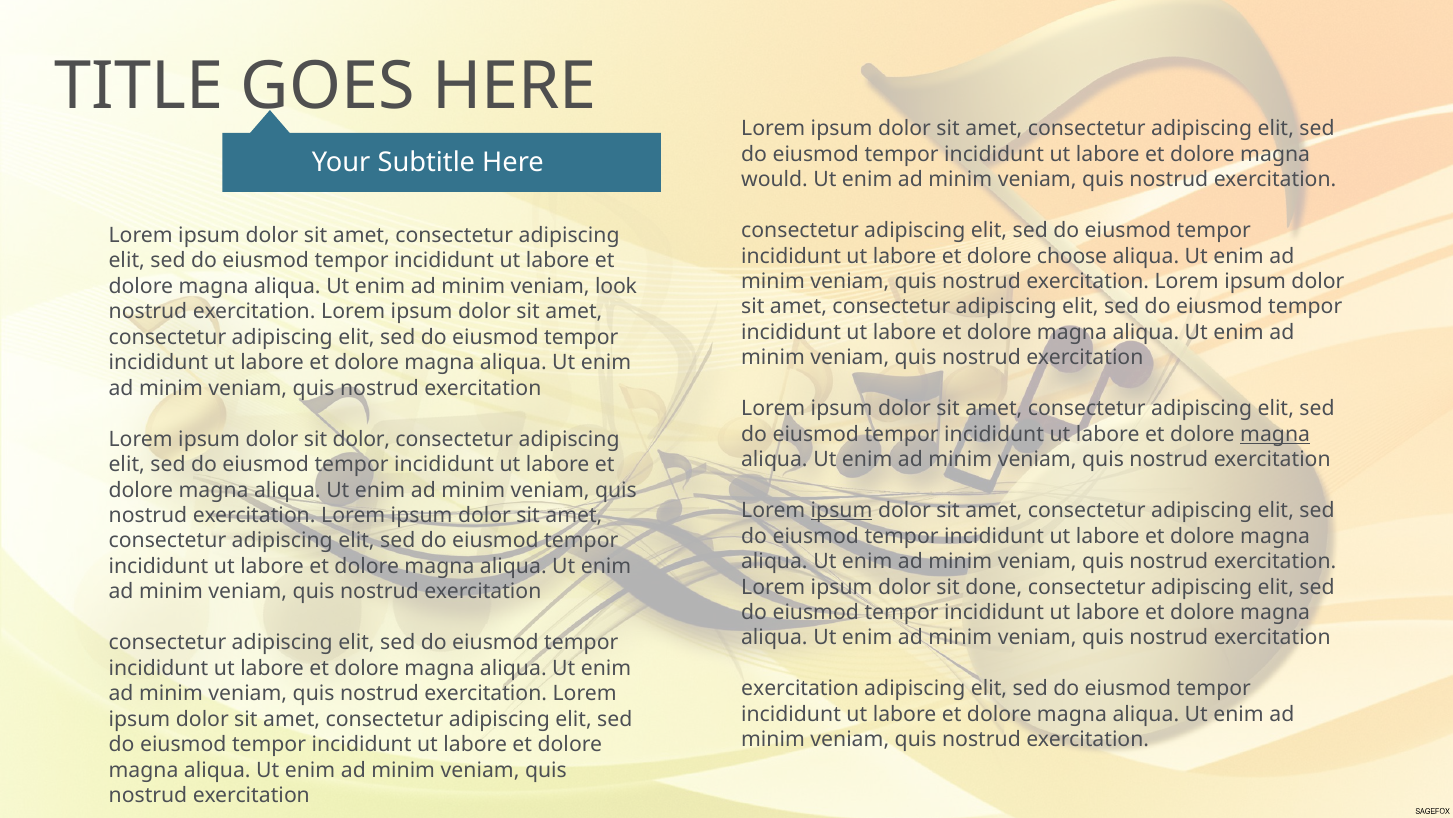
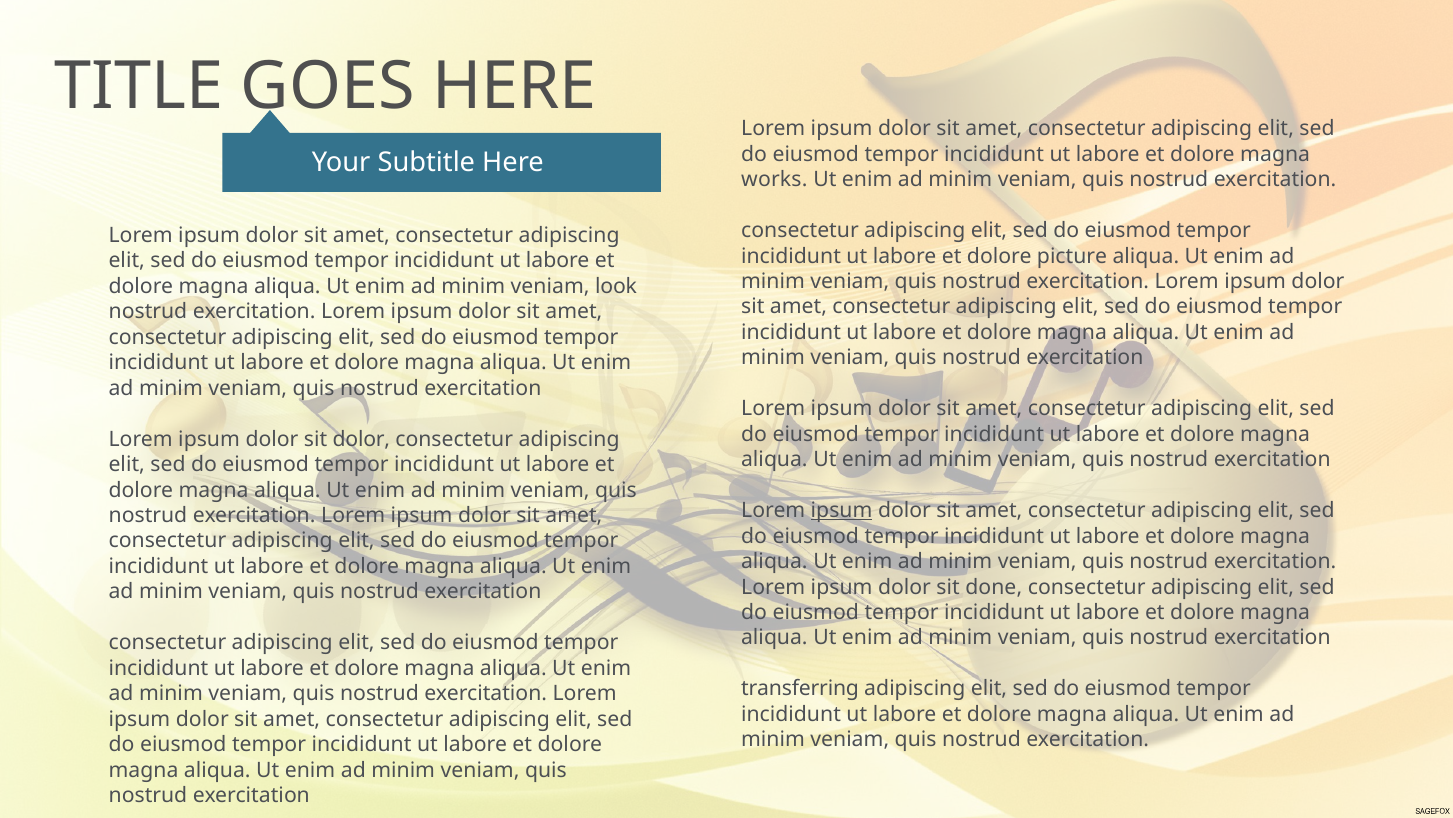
would: would -> works (774, 180)
choose: choose -> picture (1072, 256)
magna underline: present -> none (1275, 434)
exercitation: exercitation -> transferring (800, 688)
